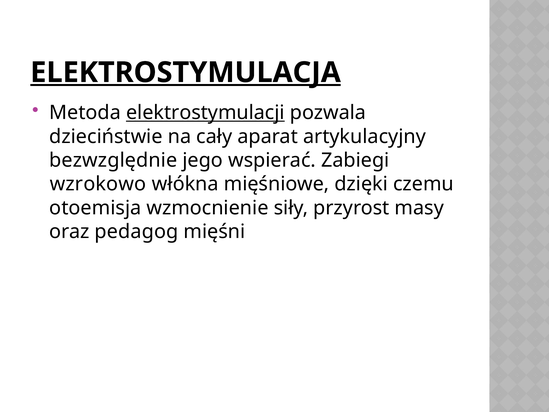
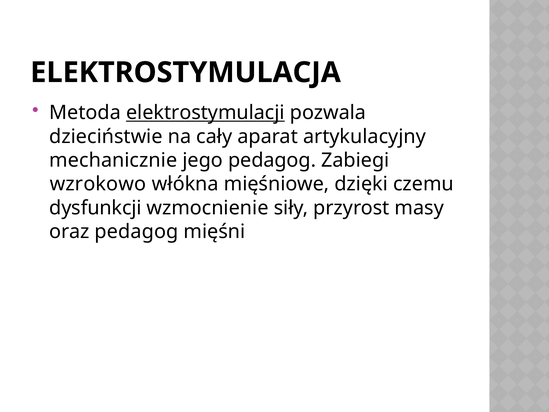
ELEKTROSTYMULACJA underline: present -> none (186, 72)
bezwzględnie: bezwzględnie -> mechanicznie (113, 160)
jego wspierać: wspierać -> pedagog (272, 160)
otoemisja: otoemisja -> dysfunkcji (95, 208)
